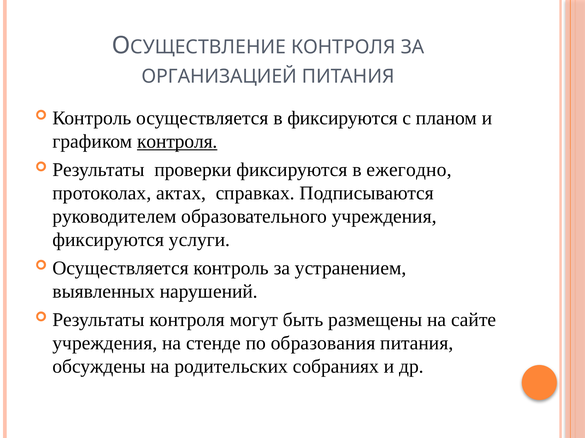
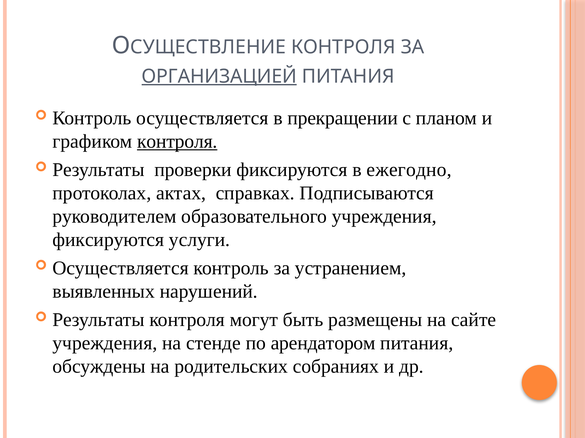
ОРГАНИЗАЦИЕЙ underline: none -> present (219, 76)
в фиксируются: фиксируются -> прекращении (343, 118)
образования: образования -> арендатором (323, 344)
